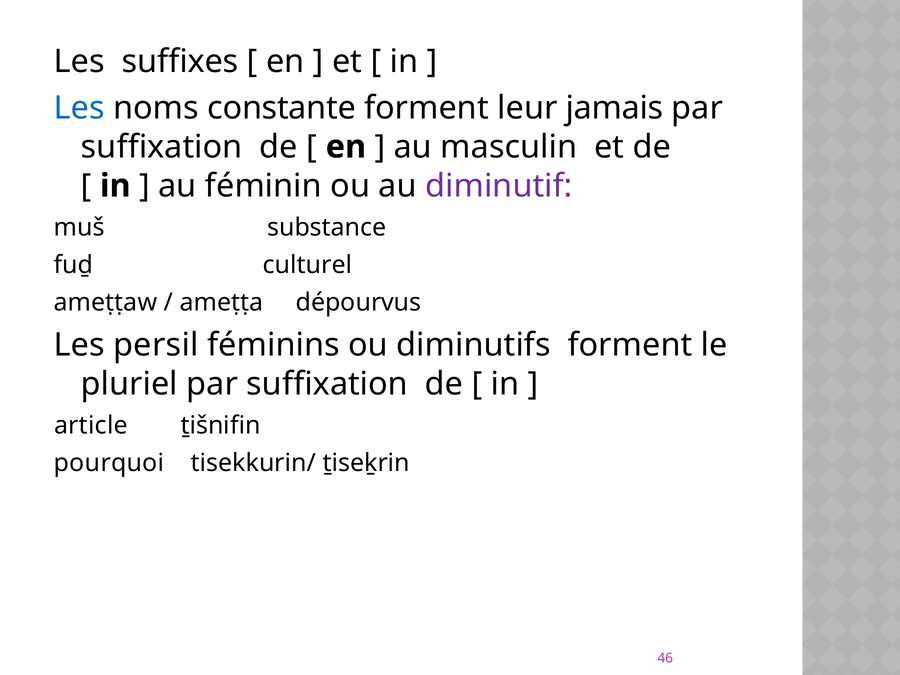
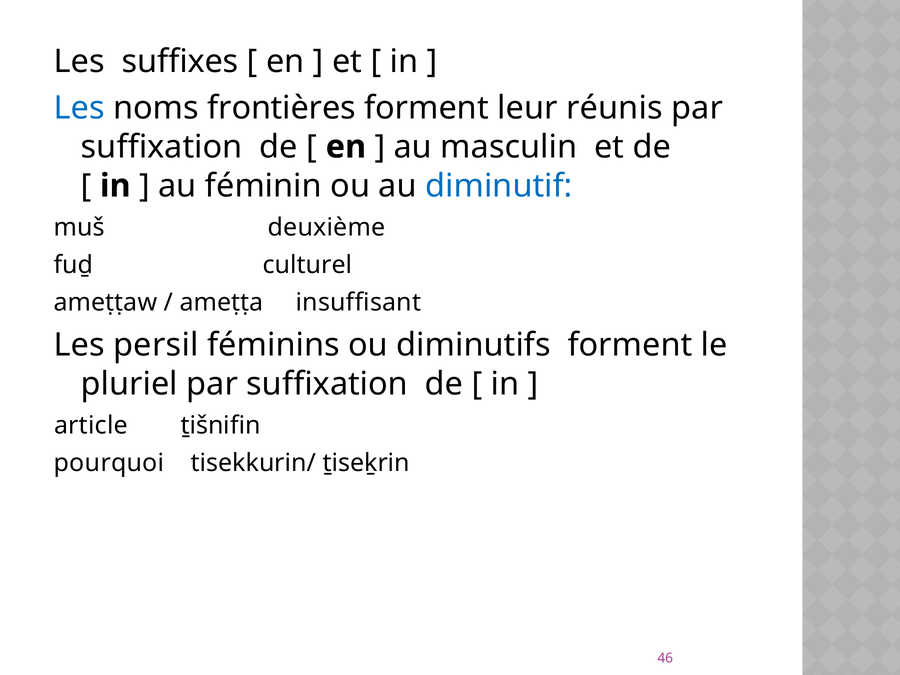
constante: constante -> frontières (282, 108)
jamais: jamais -> réunis (614, 108)
diminutif colour: purple -> blue (499, 186)
substance: substance -> deuxième (327, 227)
dépourvus: dépourvus -> insuffisant (358, 302)
